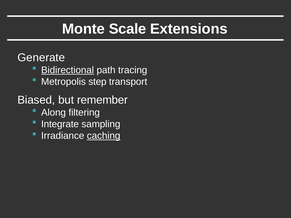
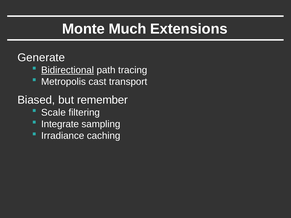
Scale: Scale -> Much (128, 29)
step: step -> cast (97, 82)
Along: Along -> Scale (53, 113)
caching underline: present -> none (104, 136)
